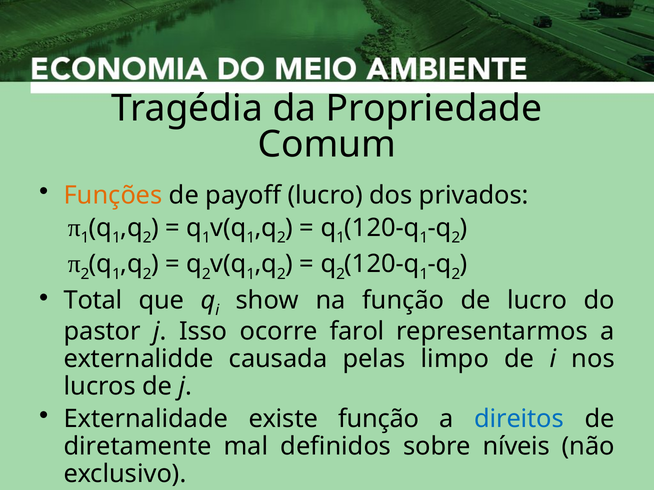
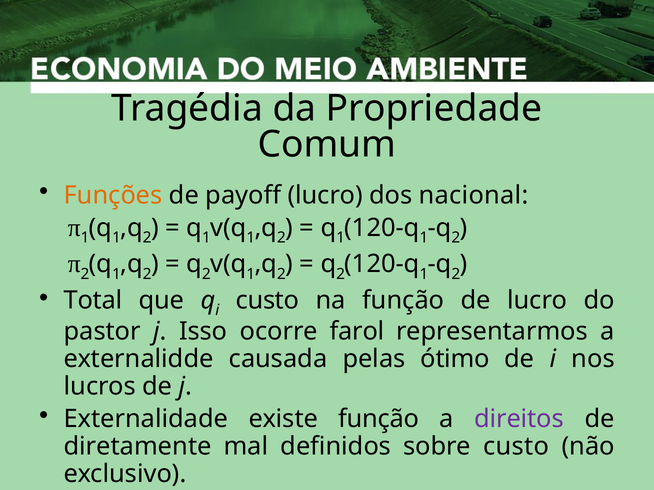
privados: privados -> nacional (474, 195)
i show: show -> custo (267, 301)
limpo: limpo -> ótimo (455, 359)
direitos colour: blue -> purple (519, 420)
sobre níveis: níveis -> custo (516, 447)
